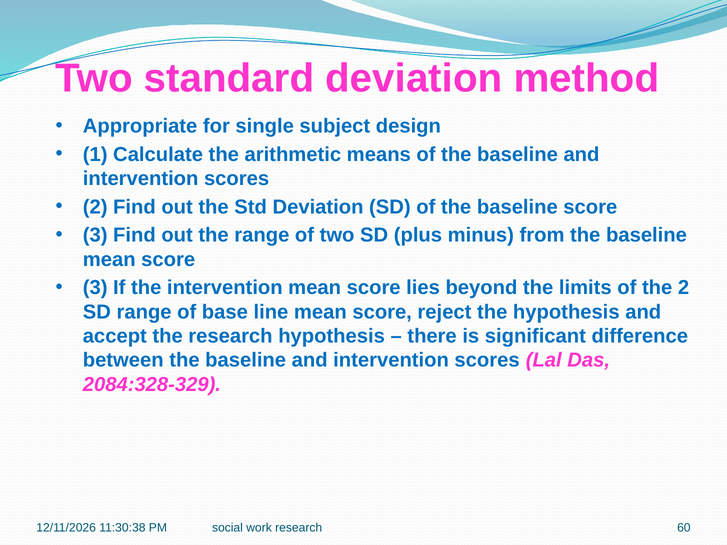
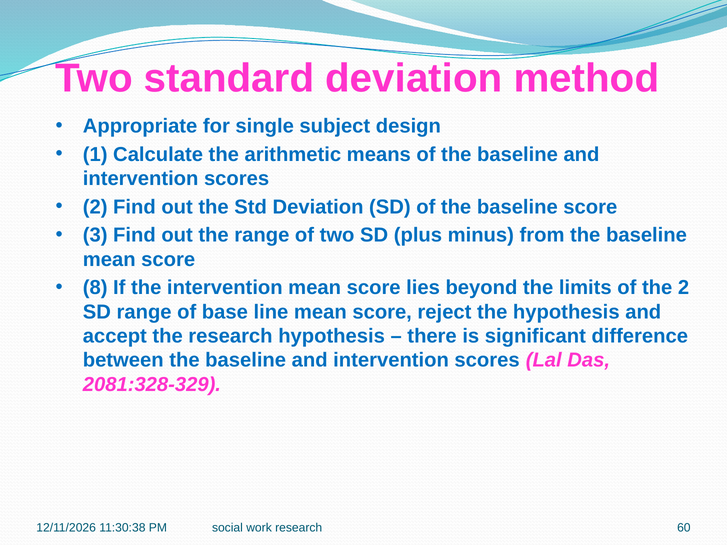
3: 3 -> 8 (95, 288)
2084:328-329: 2084:328-329 -> 2081:328-329 (152, 385)
